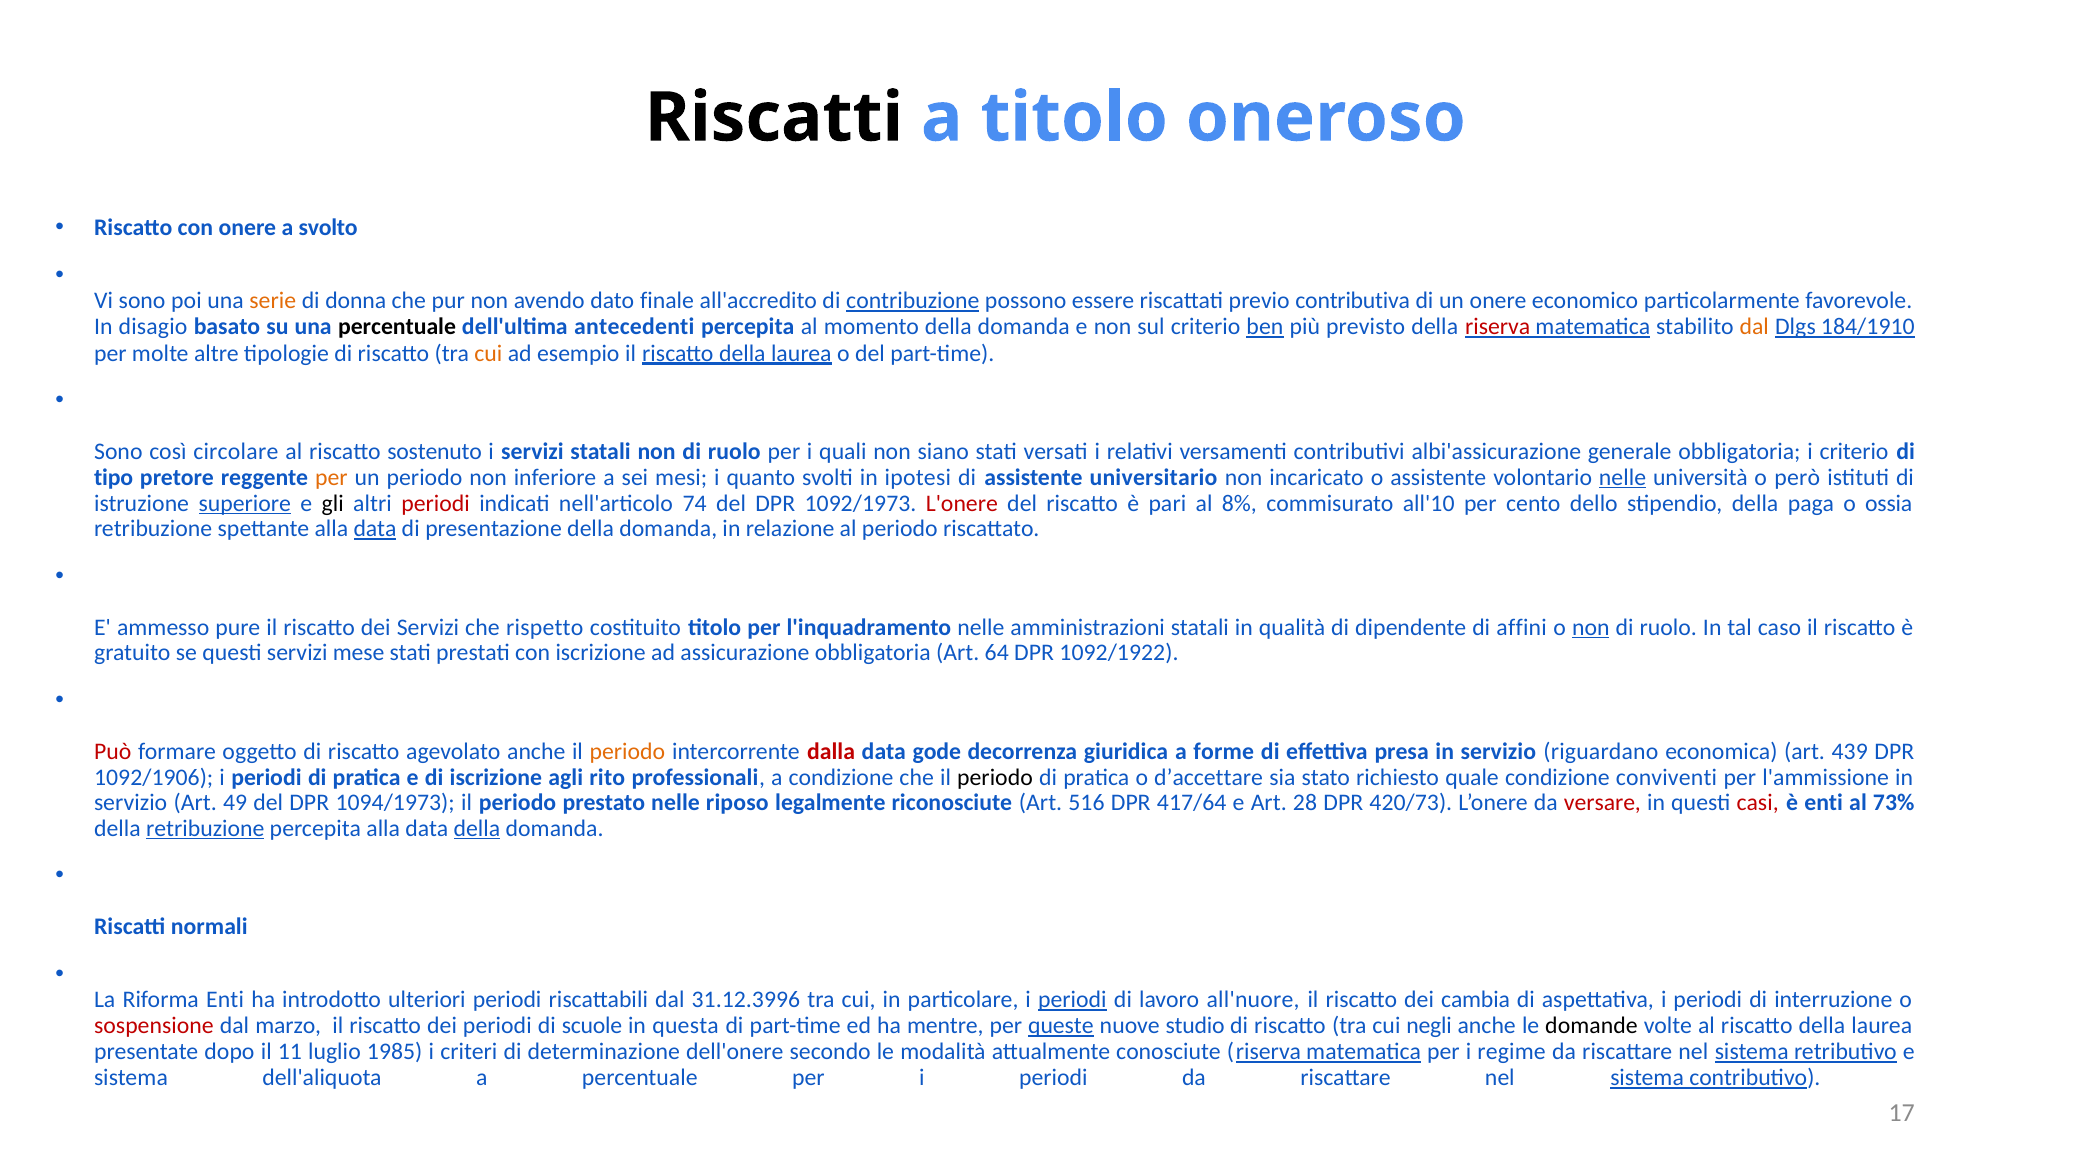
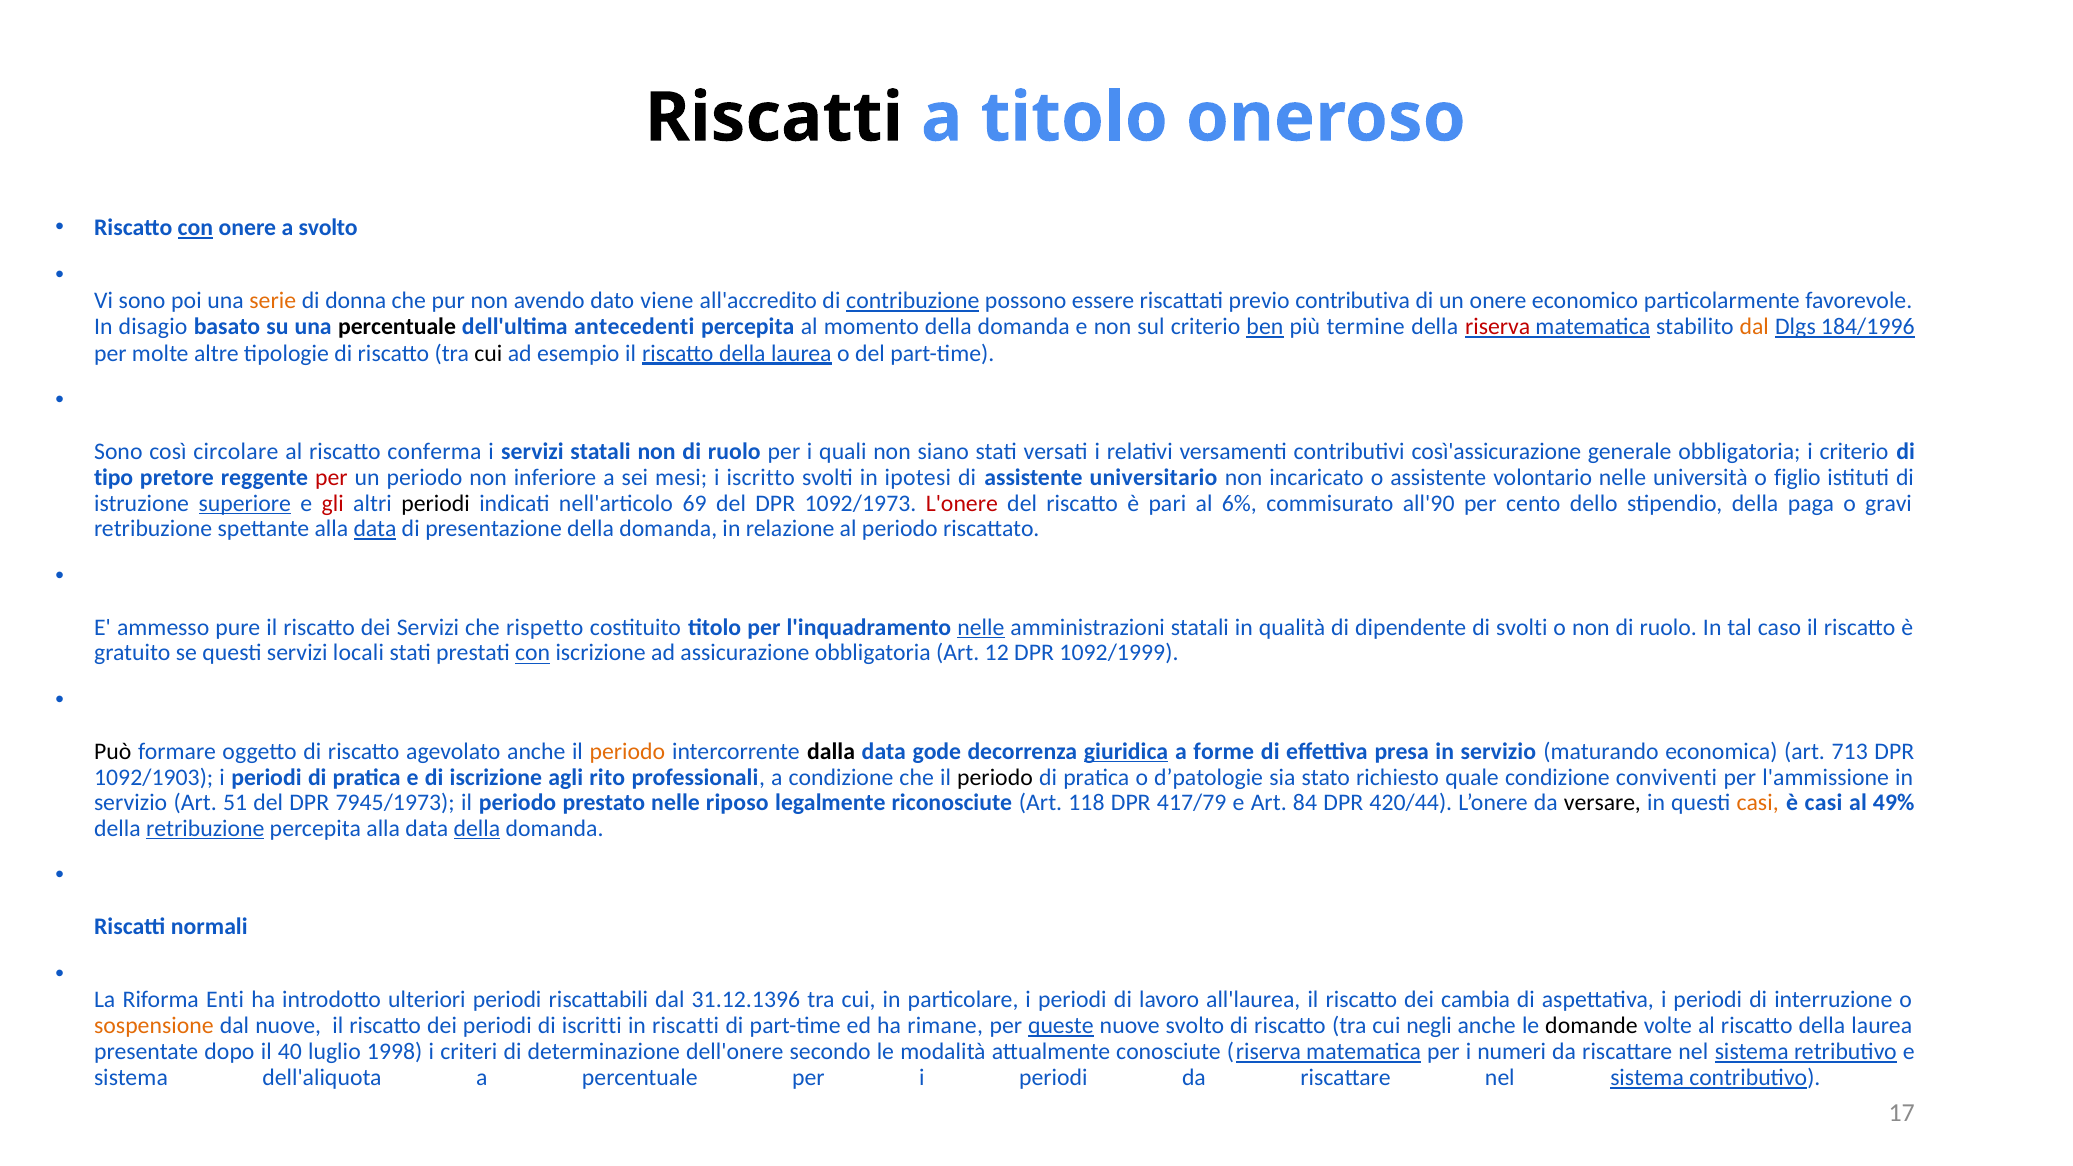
con underline: none -> present (195, 228)
finale: finale -> viene (667, 301)
previsto: previsto -> termine (1366, 327)
184/1910: 184/1910 -> 184/1996 (1868, 327)
cui colour: orange -> black (488, 353)
sostenuto: sostenuto -> conferma (434, 452)
albi'assicurazione: albi'assicurazione -> così'assicurazione (1496, 452)
per colour: orange -> red (331, 478)
quanto: quanto -> iscritto (761, 478)
nelle underline: present -> none (1623, 478)
però: però -> figlio (1797, 478)
gli colour: black -> red (333, 503)
periodi colour: red -> black (436, 503)
74: 74 -> 69 (695, 503)
8%: 8% -> 6% (1239, 503)
all'10: all'10 -> all'90 (1429, 503)
ossia: ossia -> gravi (1889, 503)
nelle underline: none -> present (981, 627)
di affini: affini -> svolti (1522, 627)
non underline: present -> none (1591, 627)
mese: mese -> locali (358, 653)
con underline: none -> present (533, 653)
64: 64 -> 12 (997, 653)
1092/1922: 1092/1922 -> 1092/1999 (1119, 653)
Può colour: red -> black (113, 752)
dalla colour: red -> black (831, 752)
giuridica underline: none -> present (1126, 752)
riguardano: riguardano -> maturando (1601, 752)
439: 439 -> 713 (1850, 752)
1092/1906: 1092/1906 -> 1092/1903 (154, 777)
d’accettare: d’accettare -> d’patologie (1209, 777)
49: 49 -> 51 (235, 803)
1094/1973: 1094/1973 -> 7945/1973 (395, 803)
516: 516 -> 118 (1086, 803)
417/64: 417/64 -> 417/79 (1192, 803)
28: 28 -> 84 (1305, 803)
420/73: 420/73 -> 420/44 (1411, 803)
versare colour: red -> black (1602, 803)
casi colour: red -> orange (1758, 803)
è enti: enti -> casi (1824, 803)
73%: 73% -> 49% (1894, 803)
31.12.3996: 31.12.3996 -> 31.12.1396 (746, 1000)
periodi underline: present -> none (1072, 1000)
all'nuore: all'nuore -> all'laurea (1253, 1000)
sospensione colour: red -> orange (154, 1026)
dal marzo: marzo -> nuove (288, 1026)
scuole: scuole -> iscritti (592, 1026)
in questa: questa -> riscatti (686, 1026)
mentre: mentre -> rimane (945, 1026)
nuove studio: studio -> svolto (1195, 1026)
11: 11 -> 40 (290, 1052)
1985: 1985 -> 1998 (395, 1052)
regime: regime -> numeri (1512, 1052)
